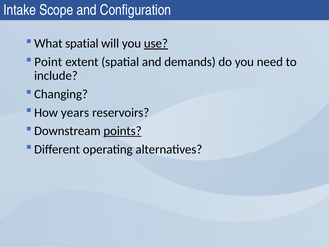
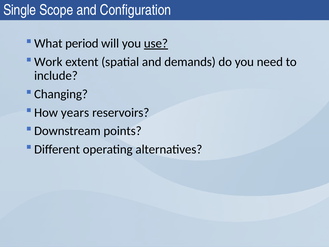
Intake: Intake -> Single (20, 10)
What spatial: spatial -> period (82, 43)
Point: Point -> Work (48, 62)
points underline: present -> none (123, 131)
